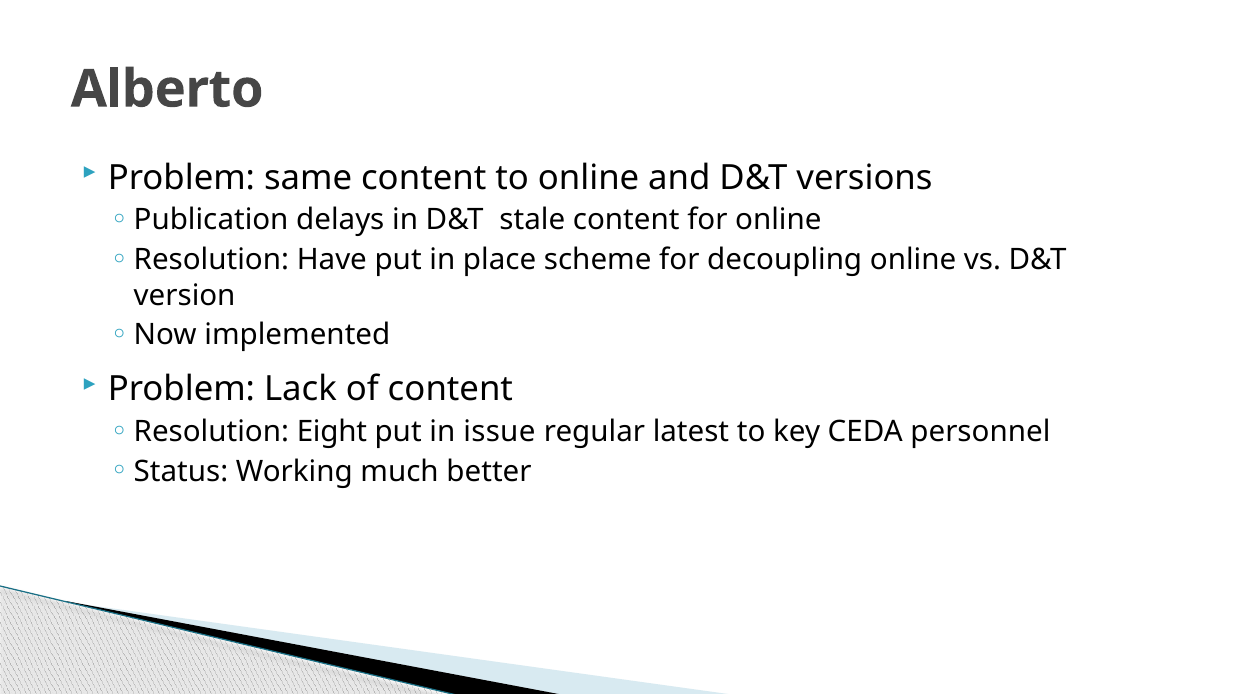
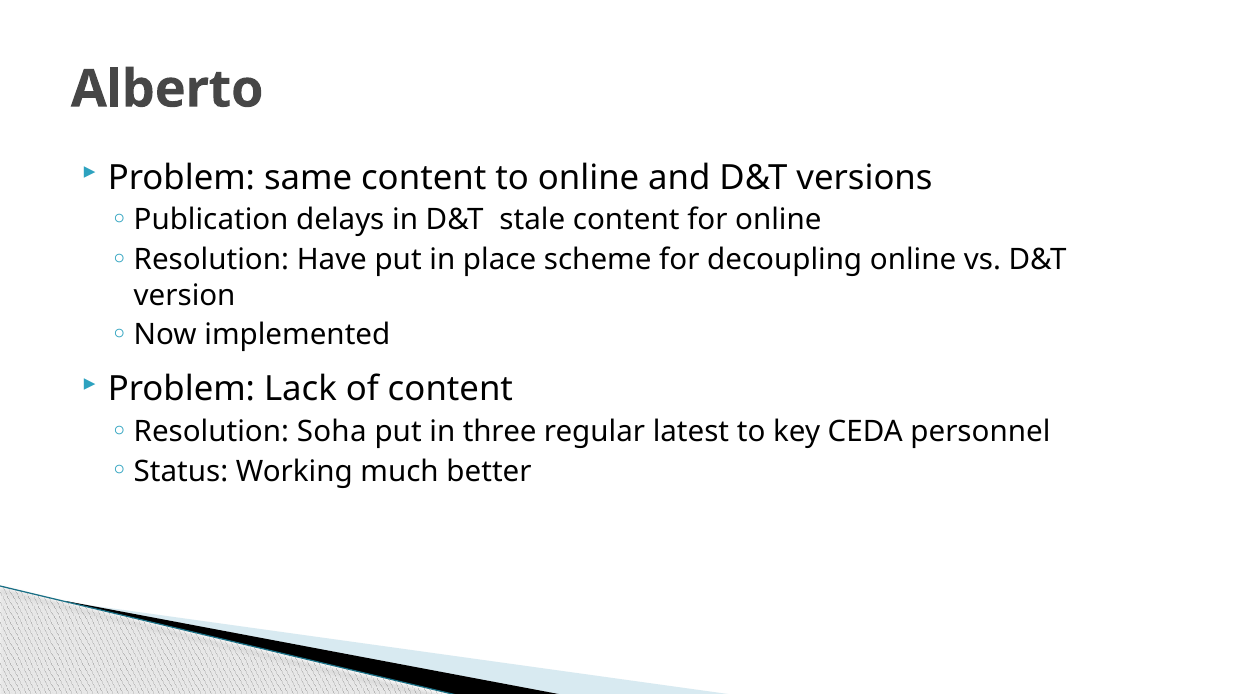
Eight: Eight -> Soha (332, 432)
issue: issue -> three (500, 432)
